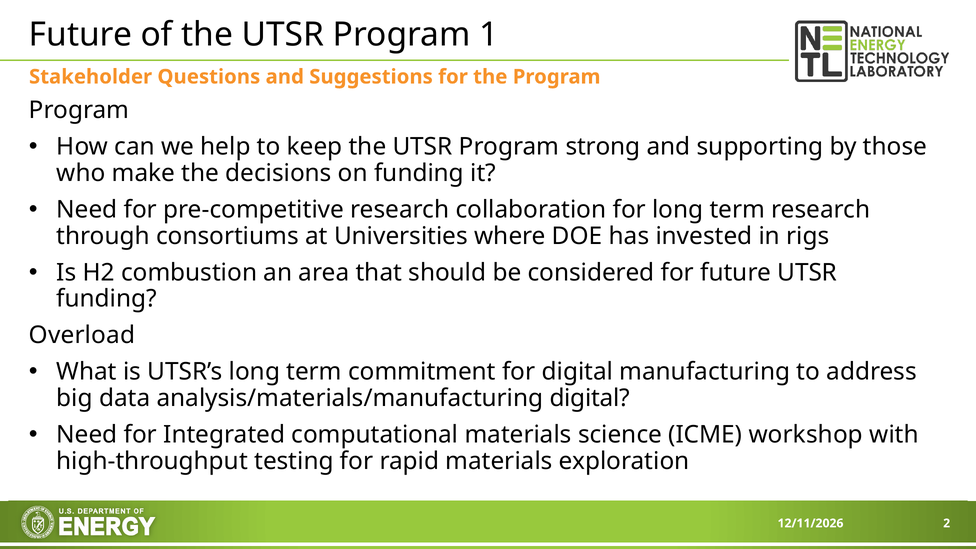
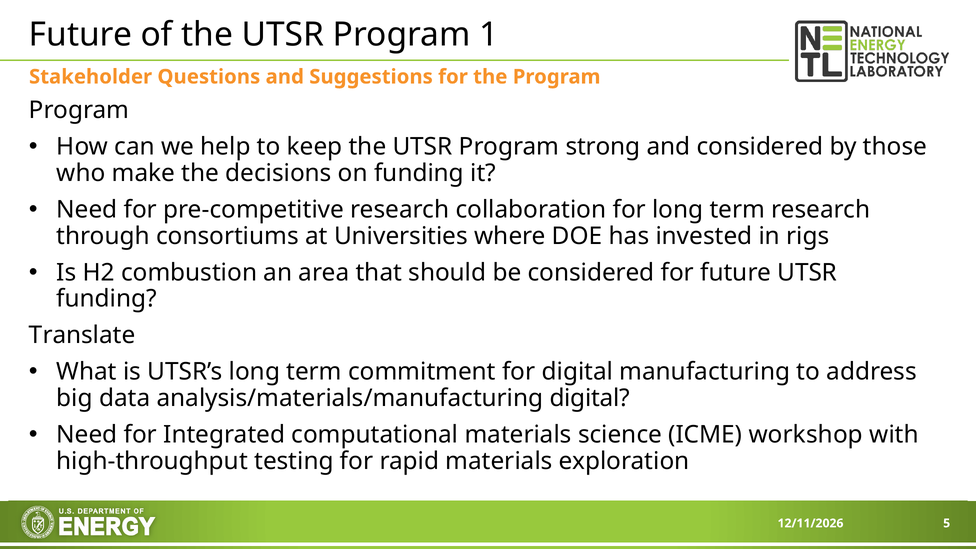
and supporting: supporting -> considered (760, 147)
Overload: Overload -> Translate (82, 335)
2: 2 -> 5 (947, 523)
